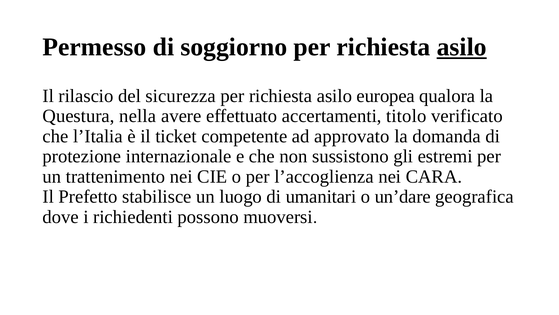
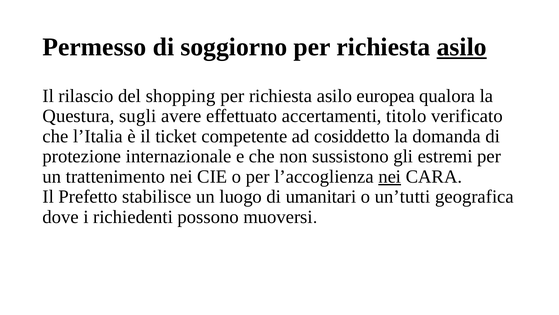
sicurezza: sicurezza -> shopping (181, 96)
nella: nella -> sugli (138, 116)
approvato: approvato -> cosiddetto (352, 136)
nei underline: none -> present (390, 176)
un’dare: un’dare -> un’tutti (403, 196)
